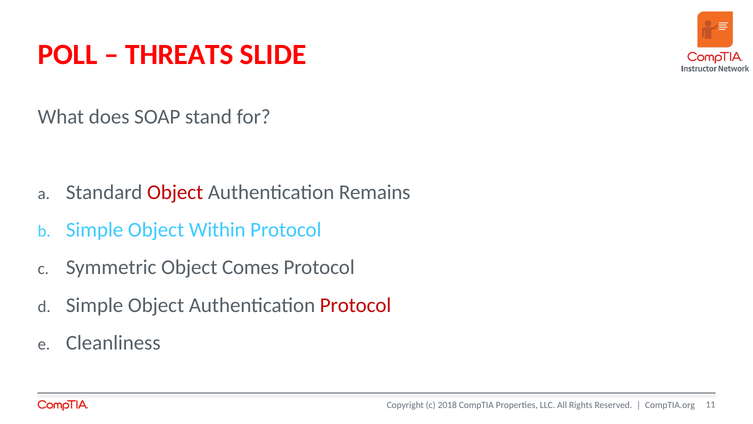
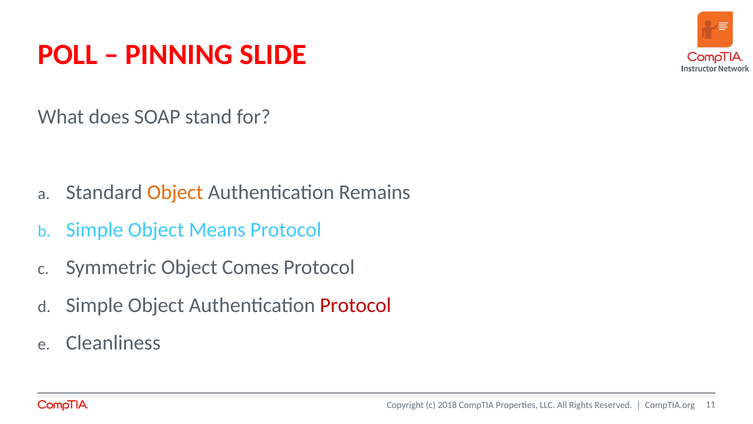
THREATS: THREATS -> PINNING (179, 54)
Object colour: red -> orange (175, 192)
Within: Within -> Means (217, 230)
